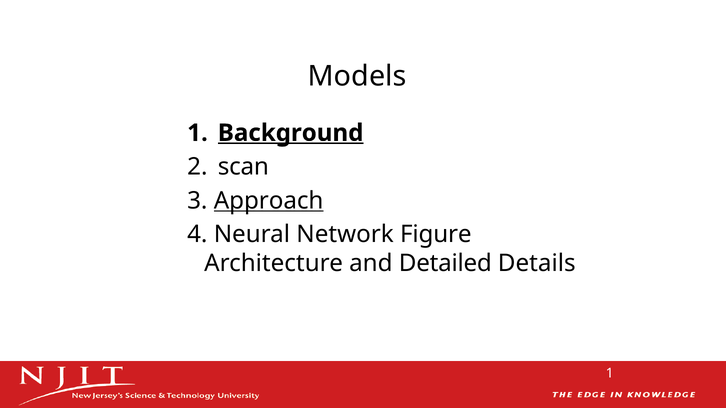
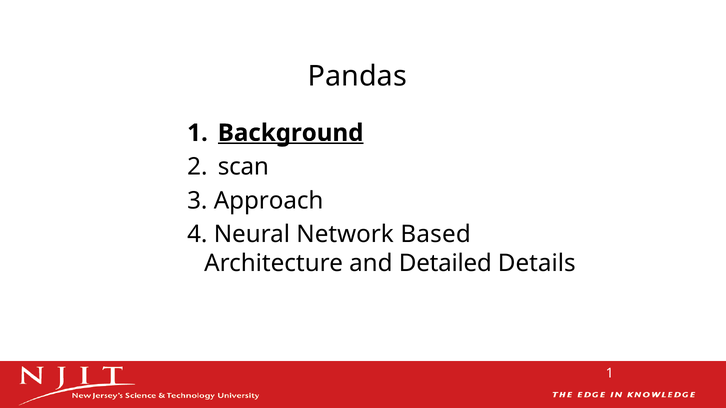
Models: Models -> Pandas (357, 76)
Approach underline: present -> none (269, 201)
Figure: Figure -> Based (436, 235)
